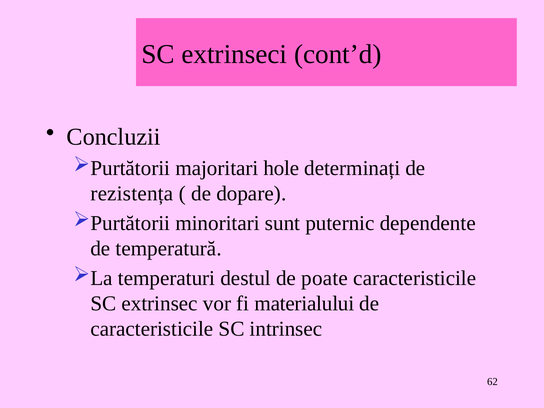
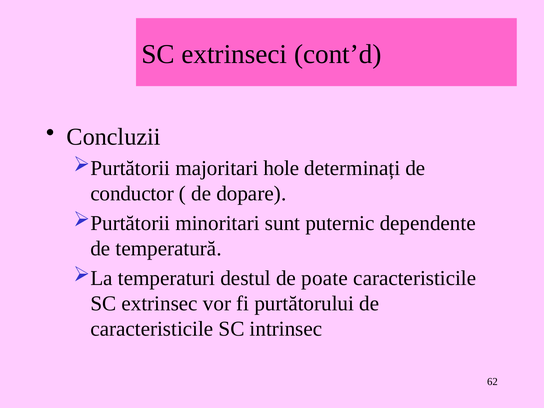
rezistența: rezistența -> conductor (132, 193)
materialului: materialului -> purtătorului (304, 304)
